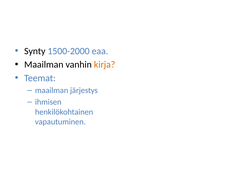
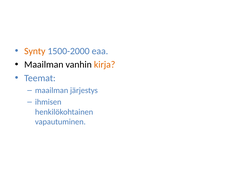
Synty colour: black -> orange (35, 51)
